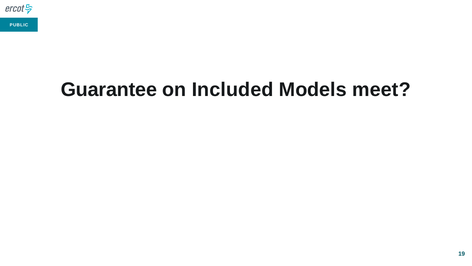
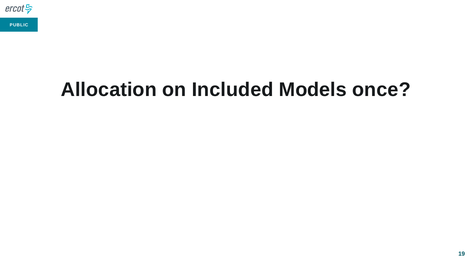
Guarantee: Guarantee -> Allocation (109, 90)
meet: meet -> once (381, 90)
